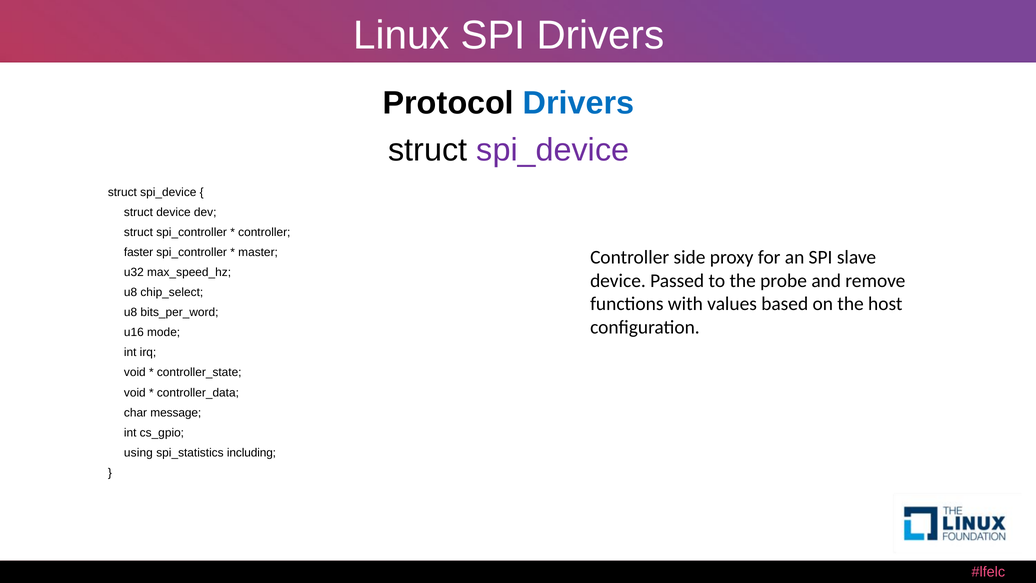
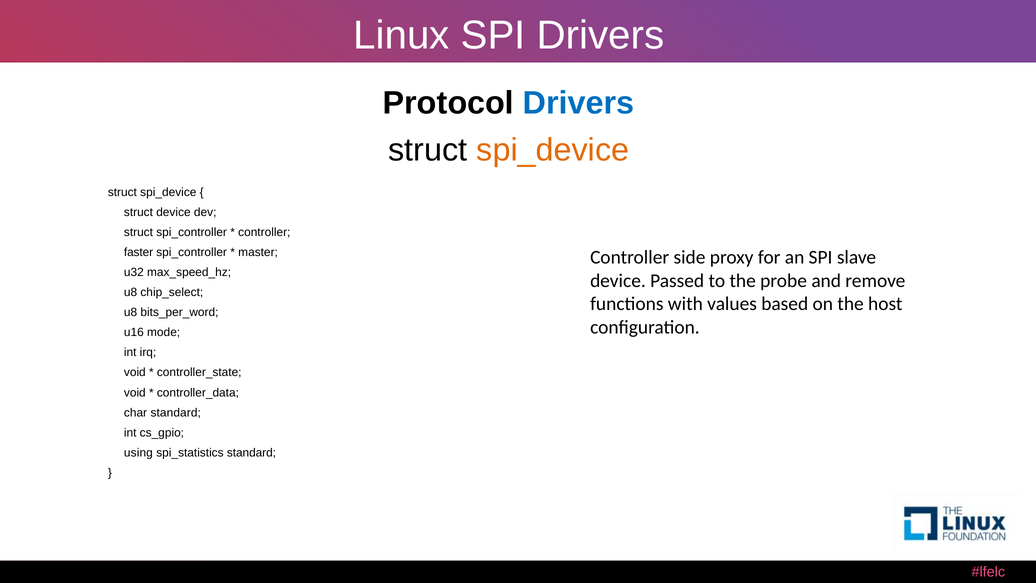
spi_device colour: purple -> orange (553, 150)
char message: message -> standard (176, 412)
spi_statistics including: including -> standard (251, 453)
